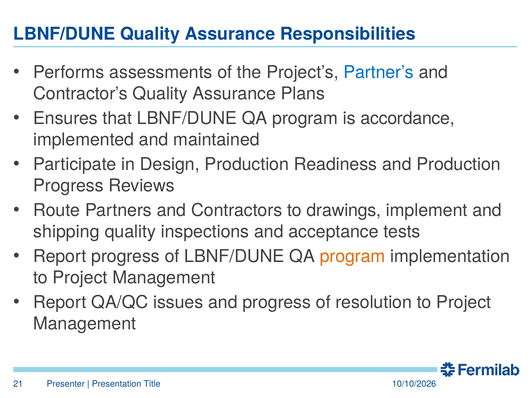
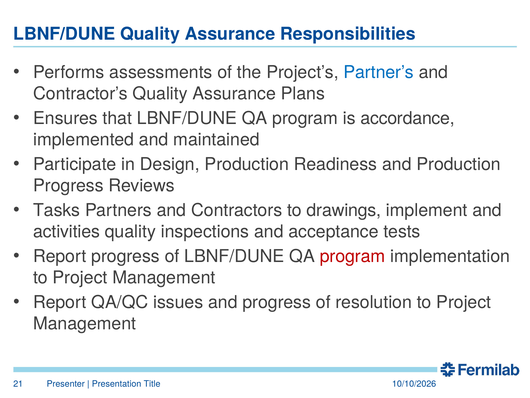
Route: Route -> Tasks (57, 210)
shipping: shipping -> activities (67, 231)
program colour: orange -> red (353, 256)
